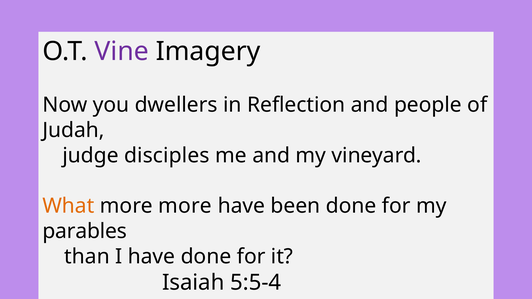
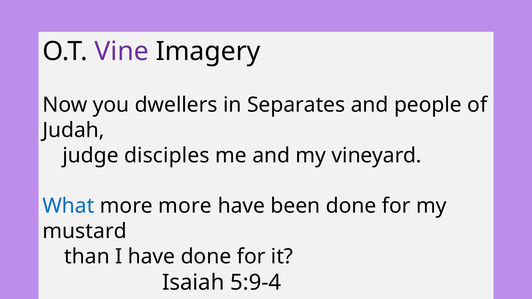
Reflection: Reflection -> Separates (296, 105)
What colour: orange -> blue (68, 206)
parables: parables -> mustard (85, 231)
5:5-4: 5:5-4 -> 5:9-4 (256, 283)
